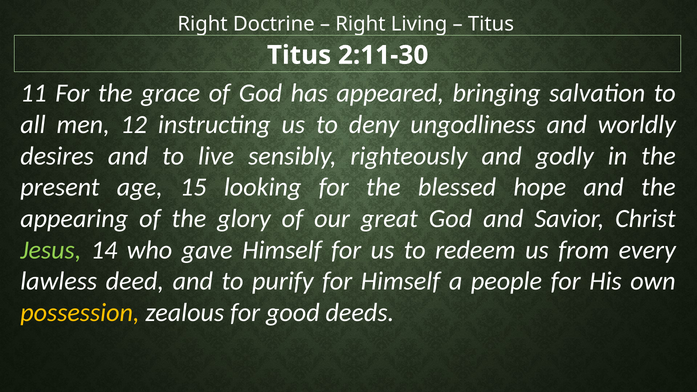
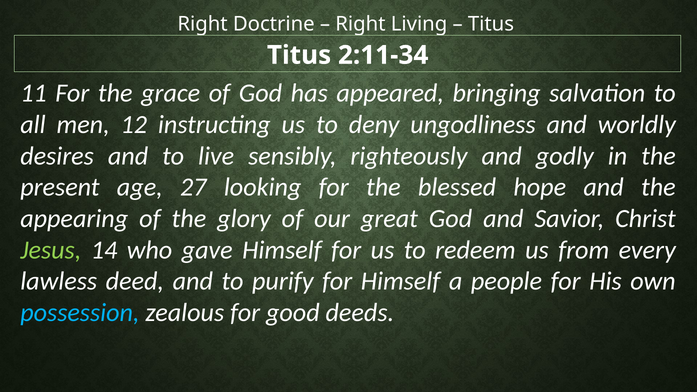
2:11-30: 2:11-30 -> 2:11-34 (383, 55)
15: 15 -> 27 (193, 187)
possession colour: yellow -> light blue (80, 313)
